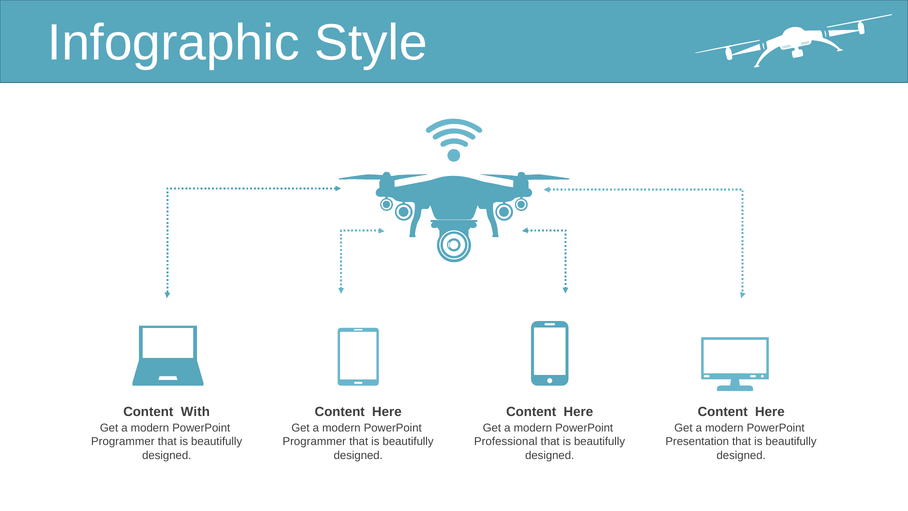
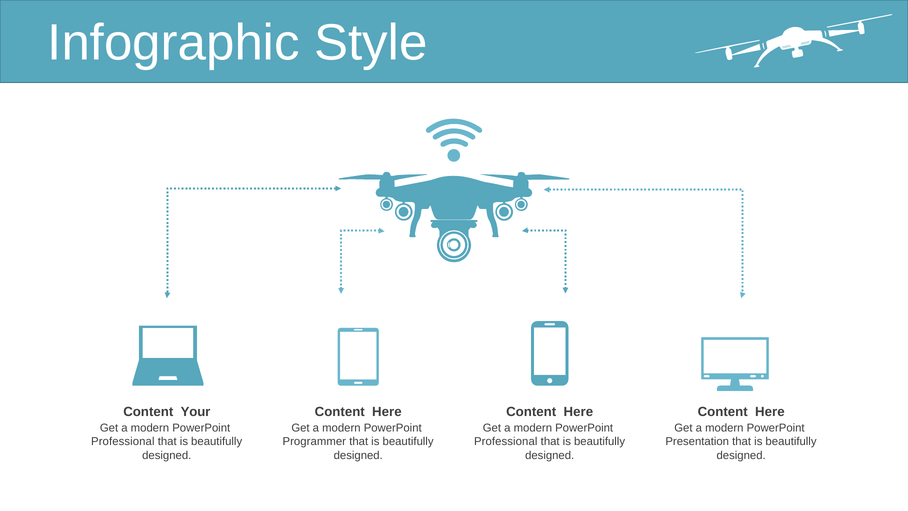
With: With -> Your (195, 412)
Programmer: Programmer -> Professional (123, 441)
